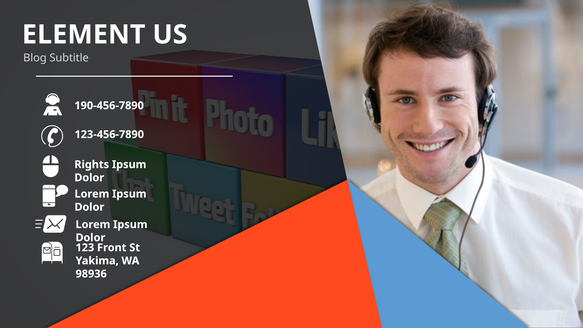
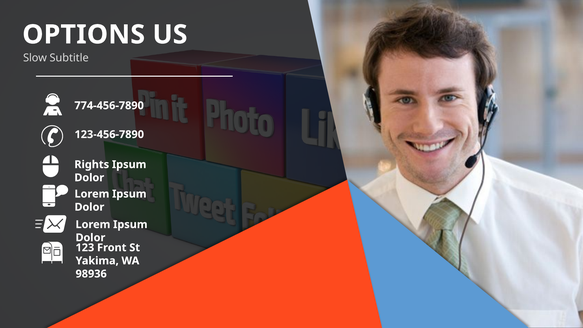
ELEMENT: ELEMENT -> OPTIONS (84, 35)
Blog: Blog -> Slow (35, 58)
190-456-7890: 190-456-7890 -> 774-456-7890 (109, 106)
